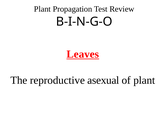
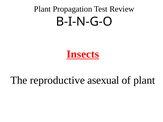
Leaves: Leaves -> Insects (83, 54)
